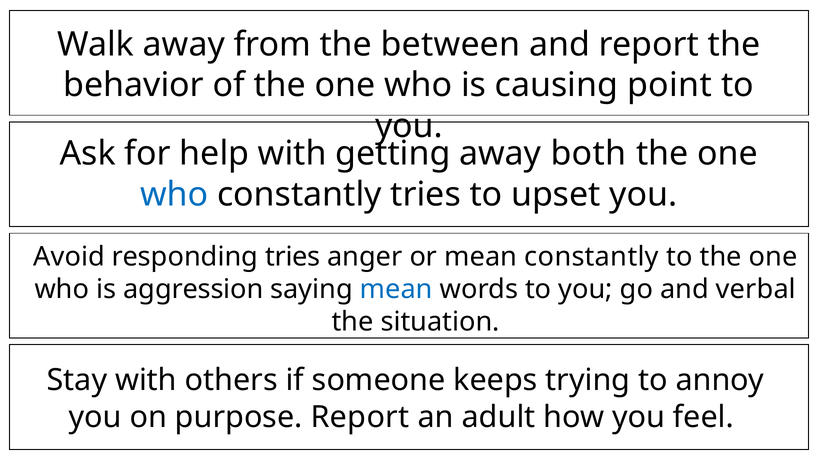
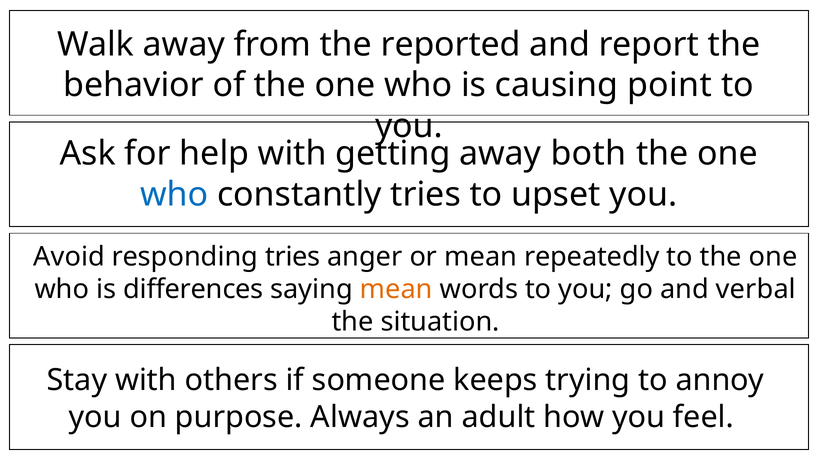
between: between -> reported (451, 44)
mean constantly: constantly -> repeatedly (592, 257)
aggression: aggression -> differences (193, 290)
mean colour: blue -> orange (396, 290)
purpose Report: Report -> Always (360, 417)
